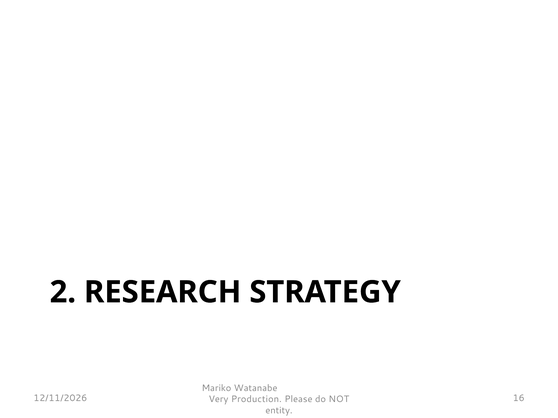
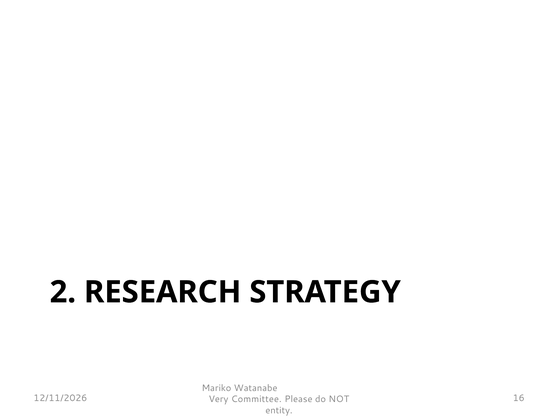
Production: Production -> Committee (256, 400)
